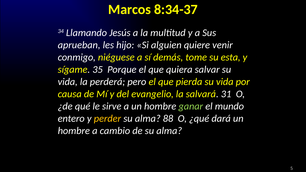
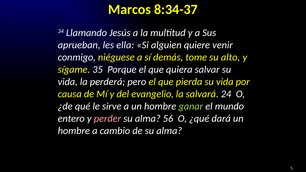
hijo: hijo -> ella (125, 45)
esta: esta -> alto (231, 57)
31: 31 -> 24 (226, 94)
perder colour: yellow -> pink (107, 119)
88: 88 -> 56 (168, 119)
